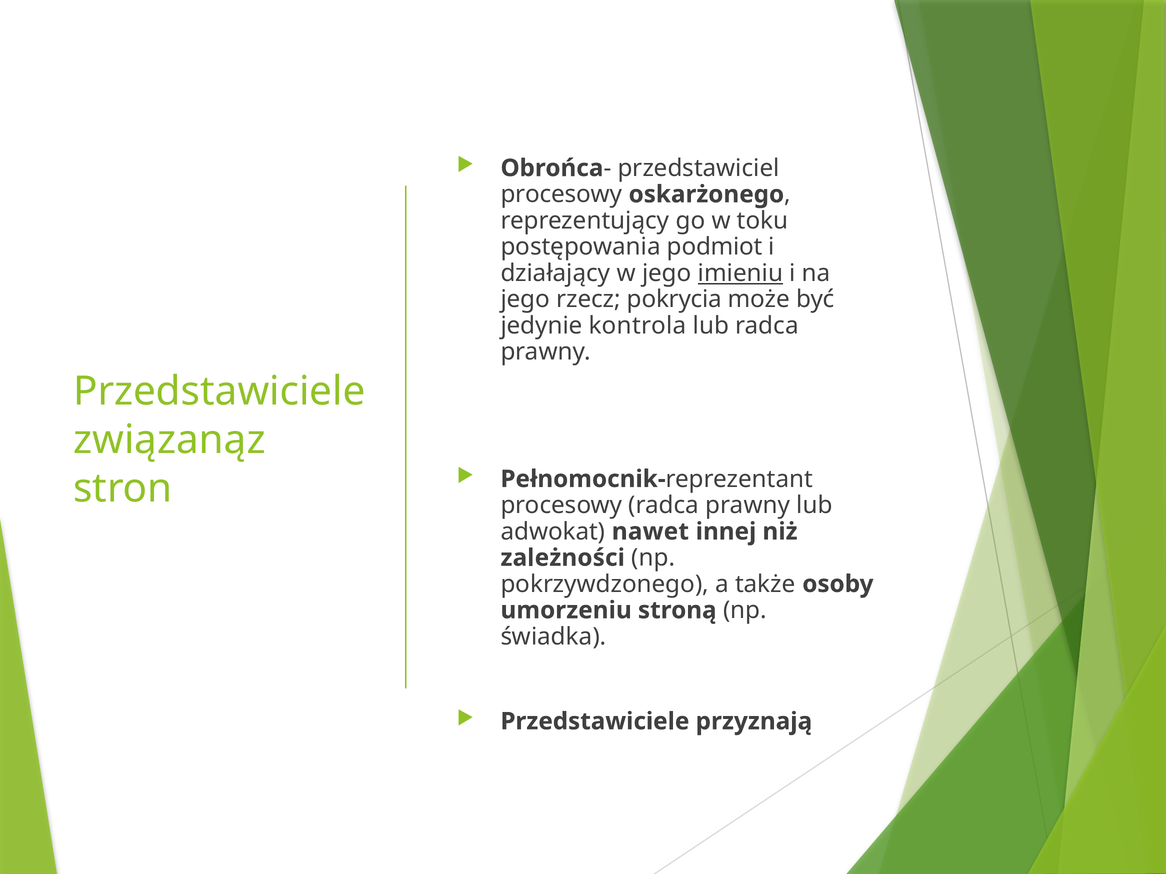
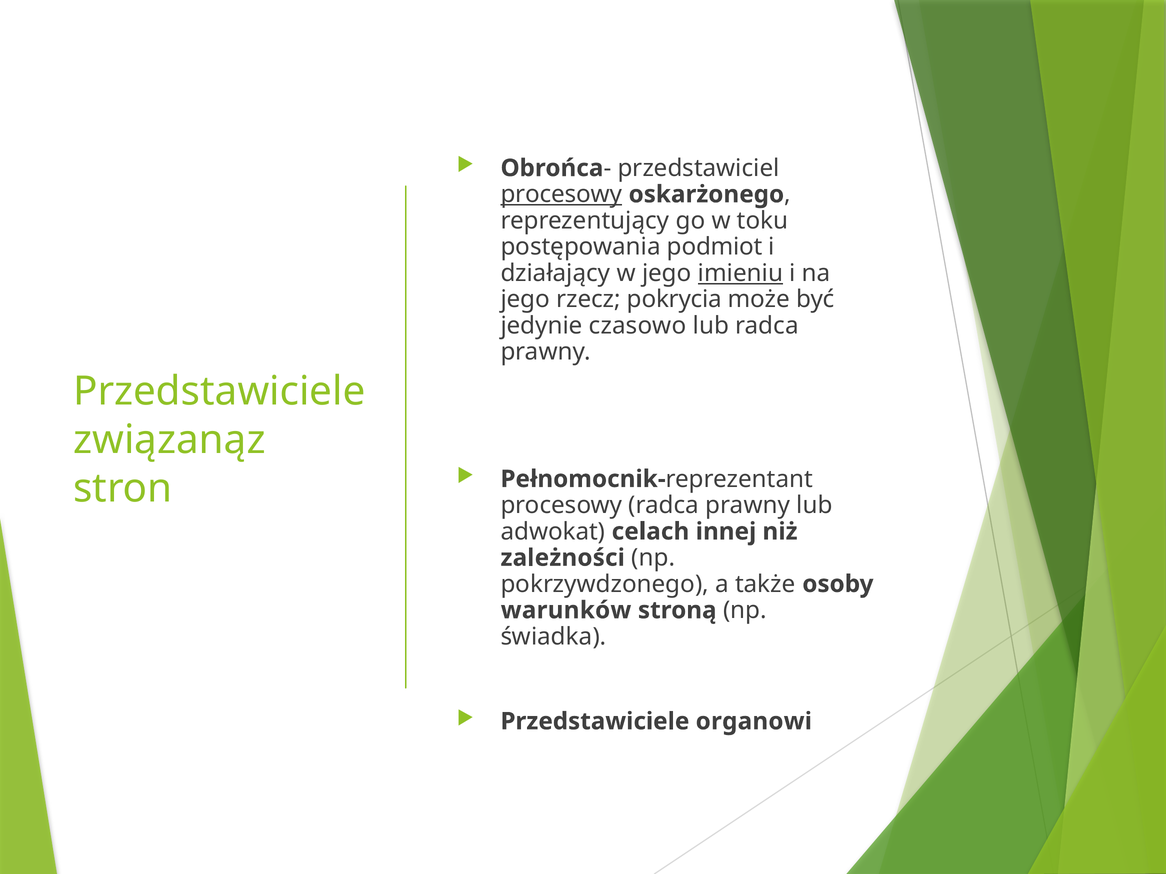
procesowy underline: none -> present (561, 194)
kontrola: kontrola -> czasowo (638, 326)
nawet: nawet -> celach (650, 532)
umorzeniu: umorzeniu -> warunków (566, 611)
przyznają: przyznają -> organowi (754, 722)
